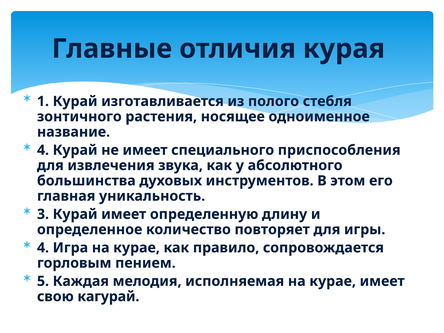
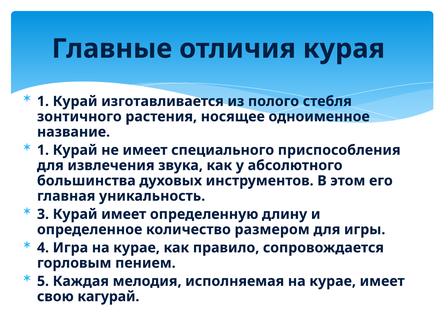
4: 4 -> 1 (43, 150)
повторяет: повторяет -> размером (272, 230)
